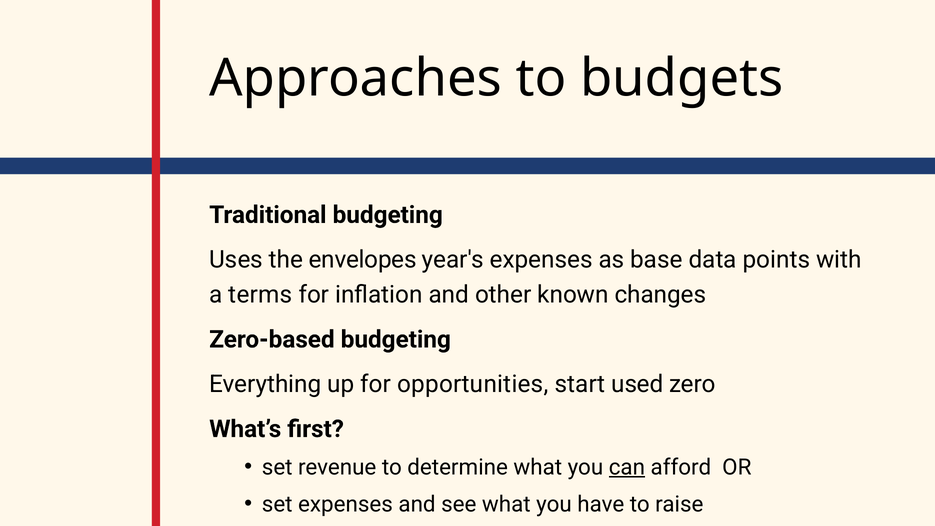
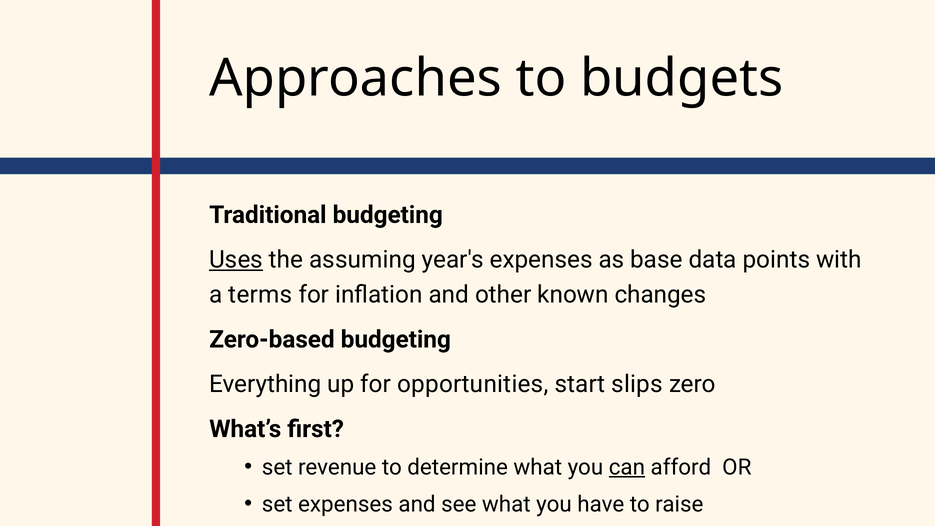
Uses underline: none -> present (236, 260)
envelopes: envelopes -> assuming (362, 260)
used: used -> slips (637, 384)
